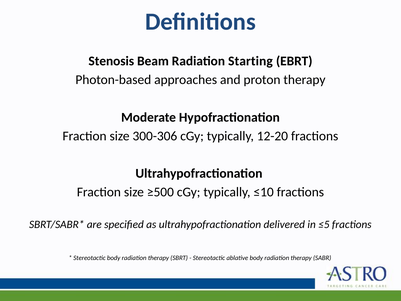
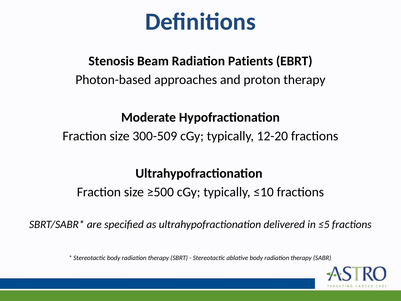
Starting: Starting -> Patients (251, 61)
300-306: 300-306 -> 300-509 (155, 136)
